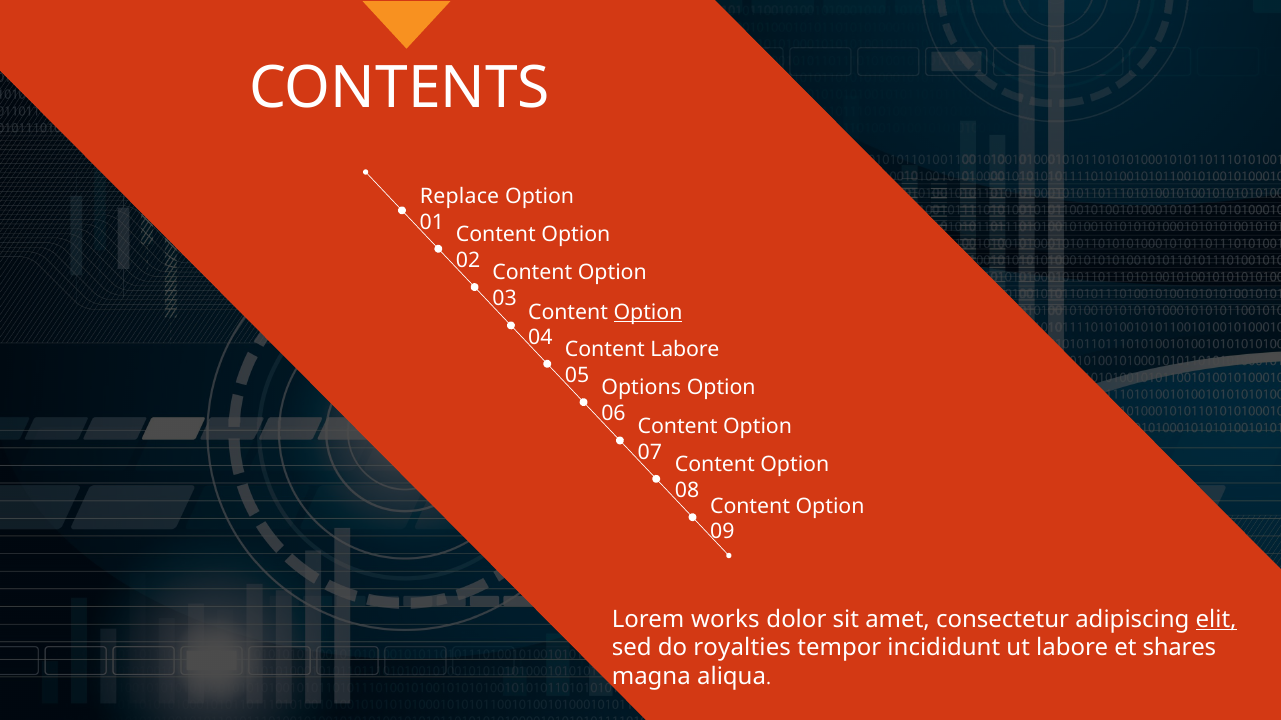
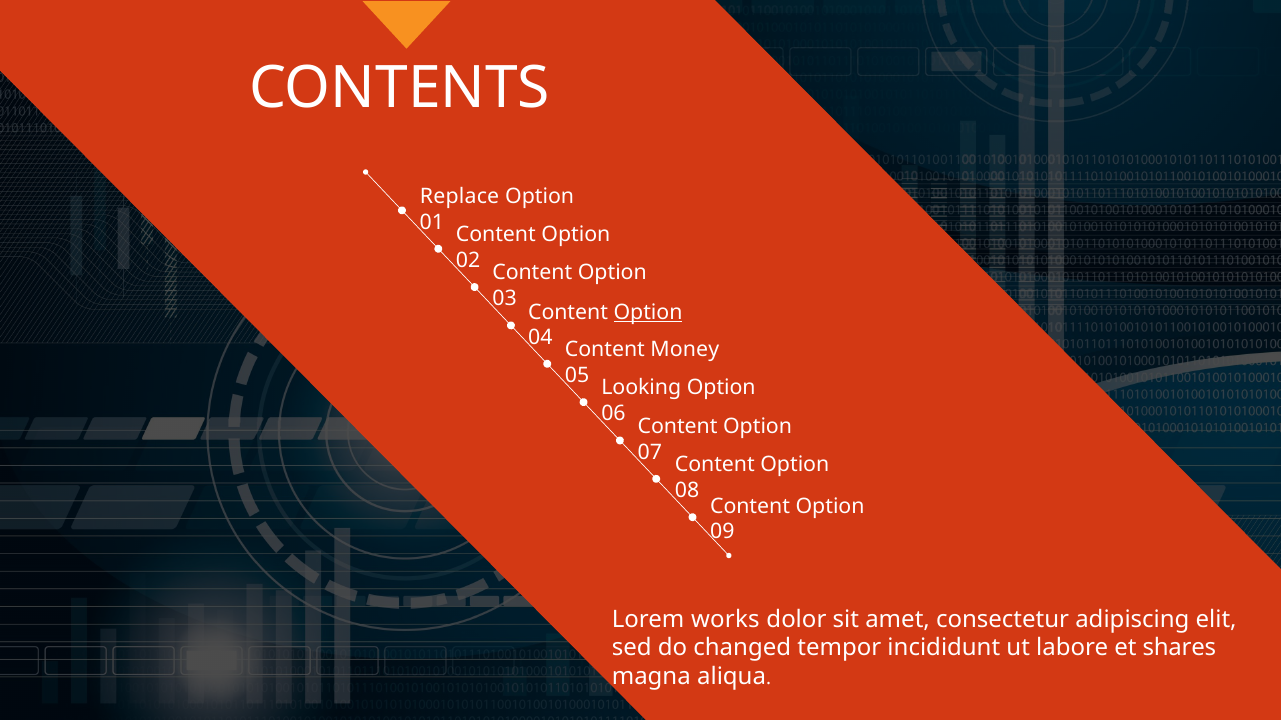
Content Labore: Labore -> Money (685, 350)
Options: Options -> Looking (641, 388)
elit underline: present -> none (1216, 620)
royalties: royalties -> changed (742, 649)
